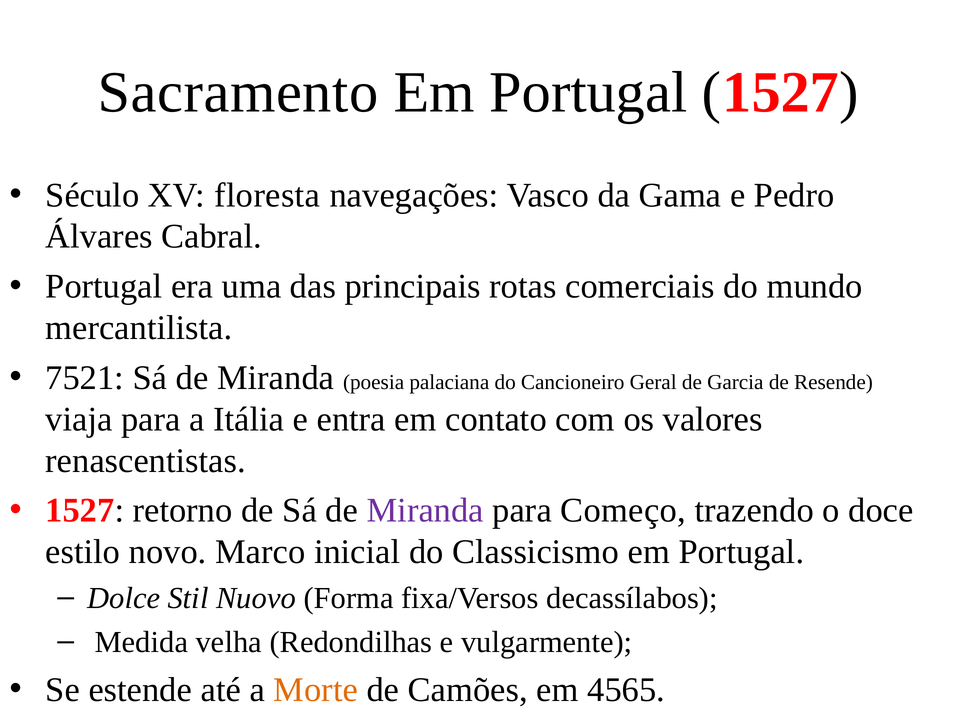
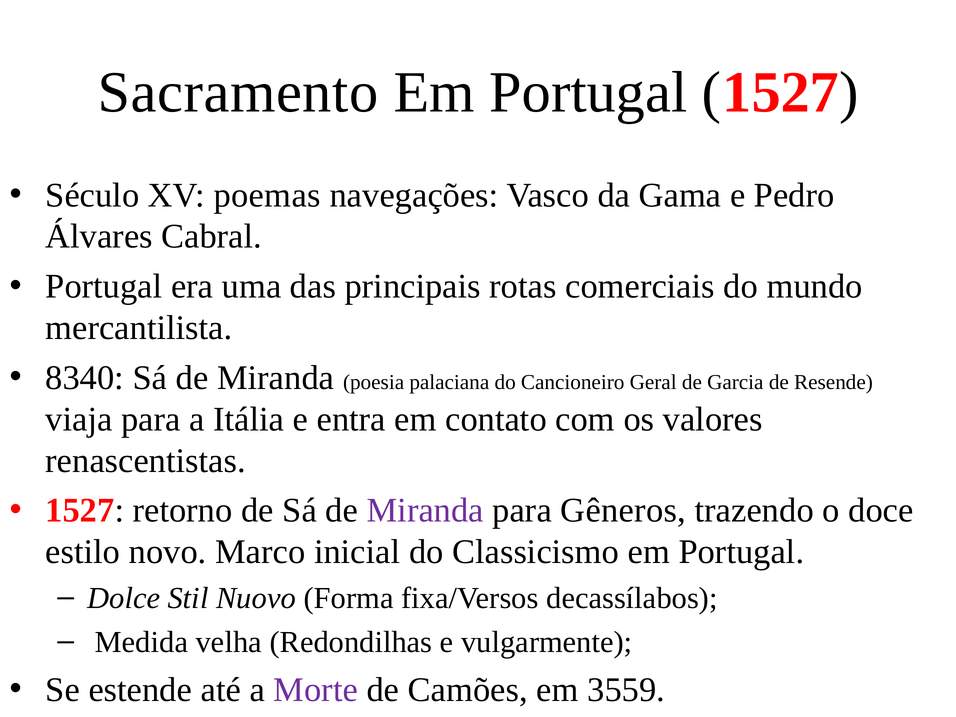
floresta: floresta -> poemas (267, 195)
7521: 7521 -> 8340 (85, 378)
Começo: Começo -> Gêneros (623, 511)
Morte colour: orange -> purple (316, 690)
4565: 4565 -> 3559 (626, 690)
